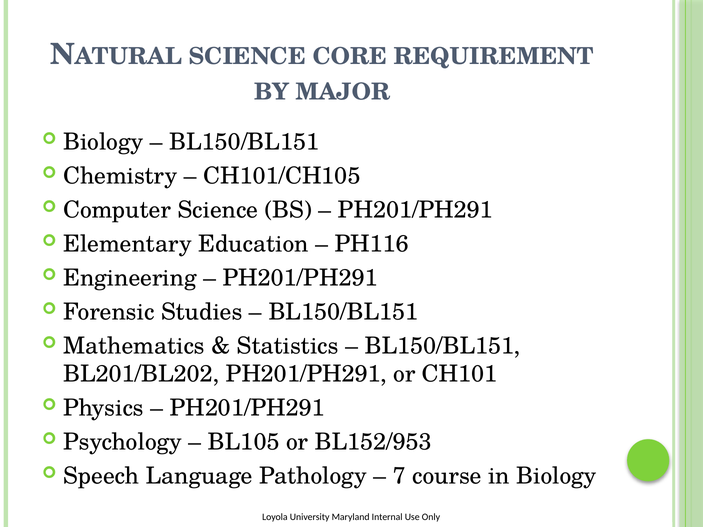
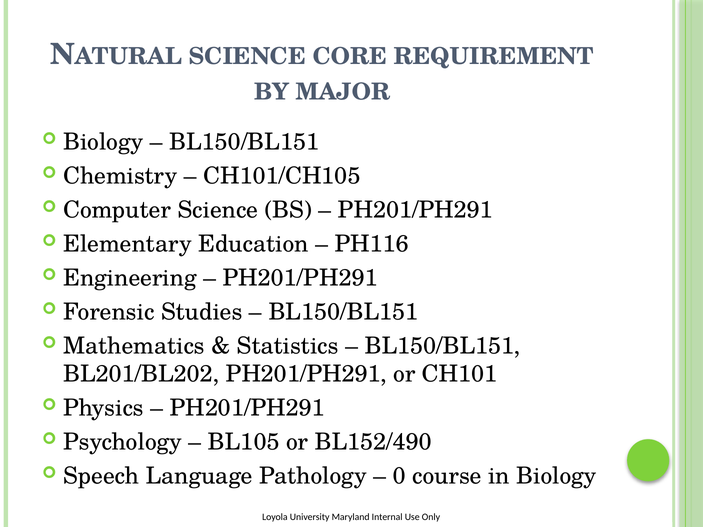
BL152/953: BL152/953 -> BL152/490 (373, 442)
7: 7 -> 0 (399, 476)
